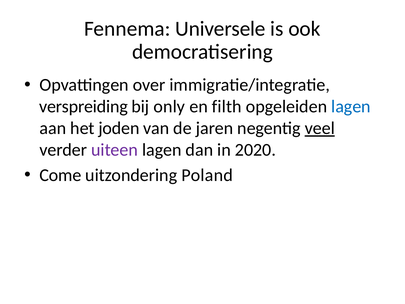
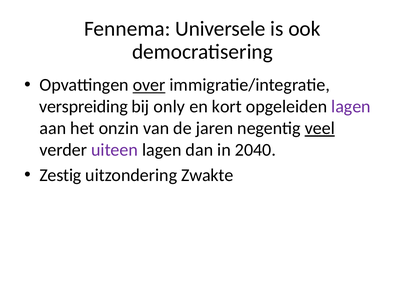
over underline: none -> present (149, 85)
filth: filth -> kort (227, 107)
lagen colour: blue -> purple (351, 107)
joden: joden -> onzin (119, 128)
2020: 2020 -> 2040 (255, 150)
Come: Come -> Zestig (60, 175)
Poland: Poland -> Zwakte (207, 175)
